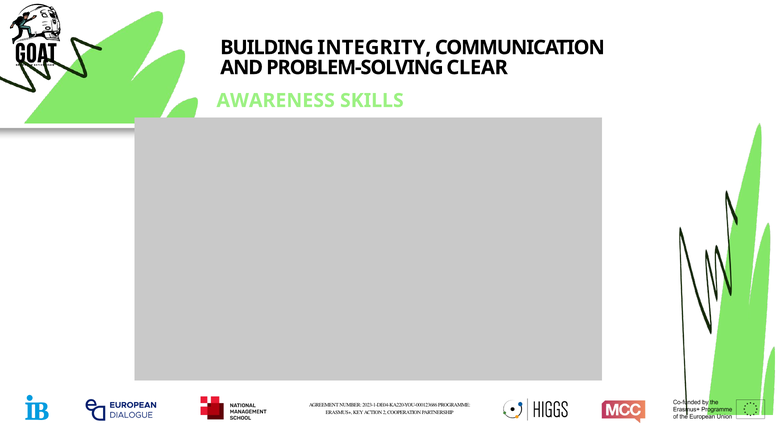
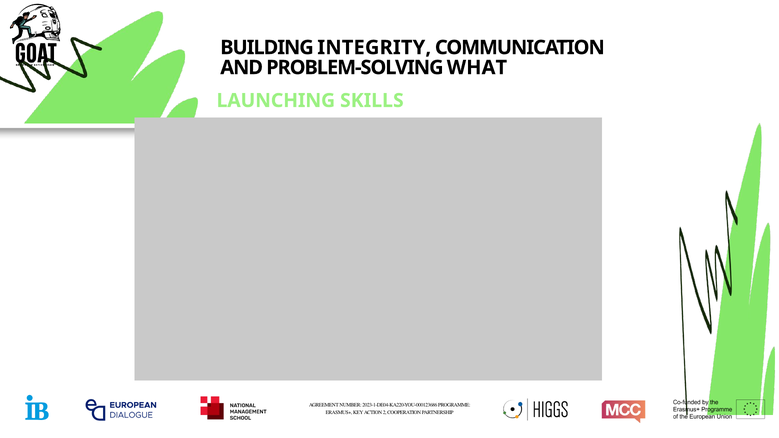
CLEAR: CLEAR -> WHAT (477, 68)
AWARENESS: AWARENESS -> LAUNCHING (276, 101)
